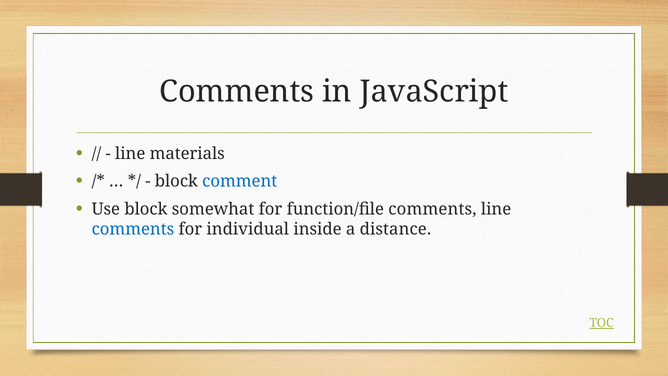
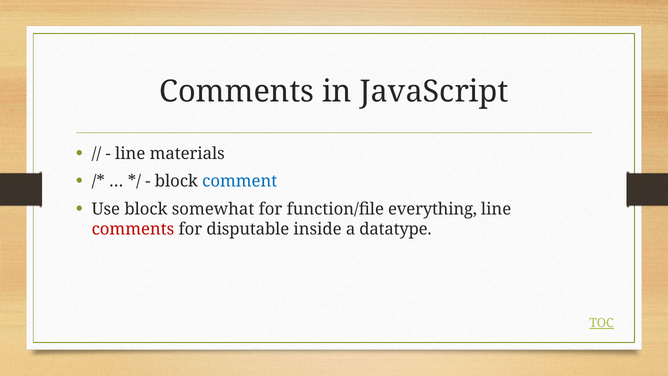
function/file comments: comments -> everything (433, 209)
comments colour: blue -> red (133, 229)
individual: individual -> disputable (248, 229)
distance: distance -> datatype (395, 229)
